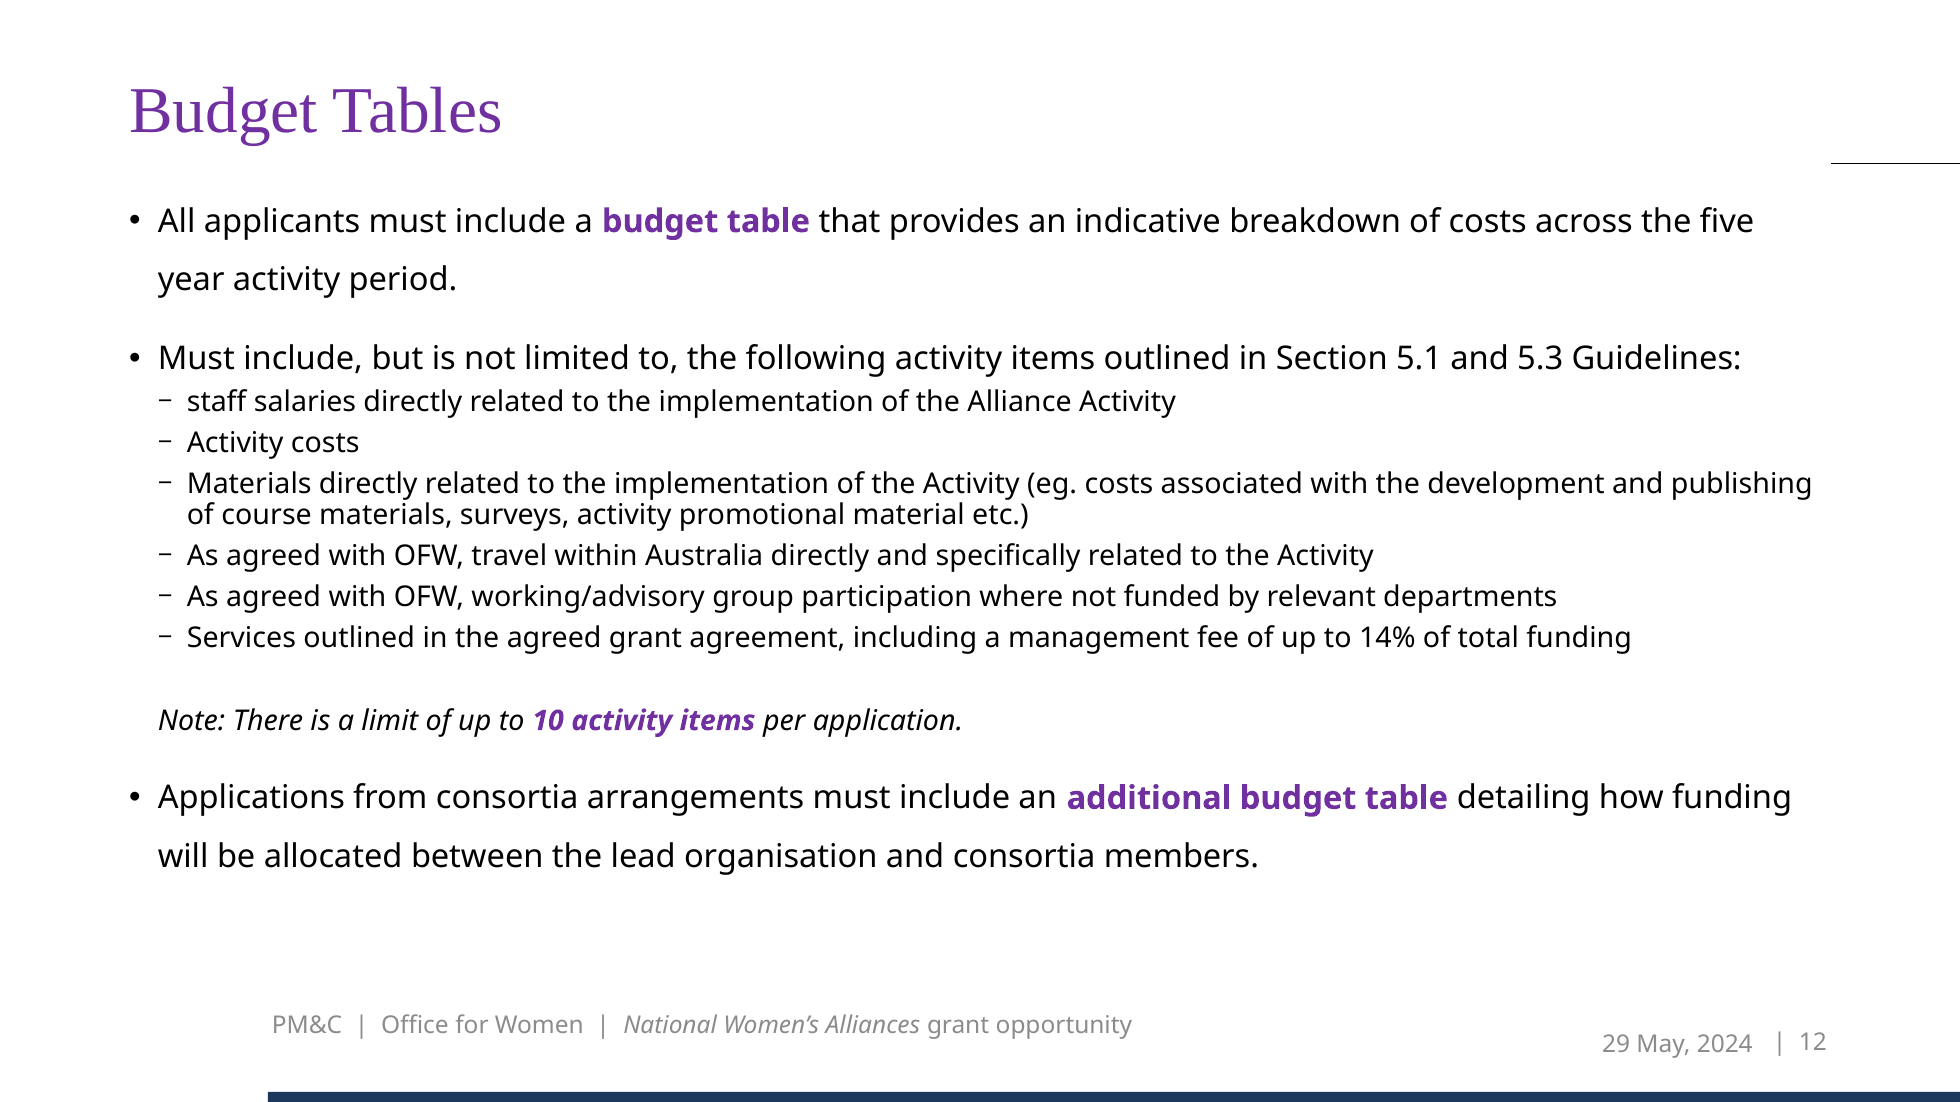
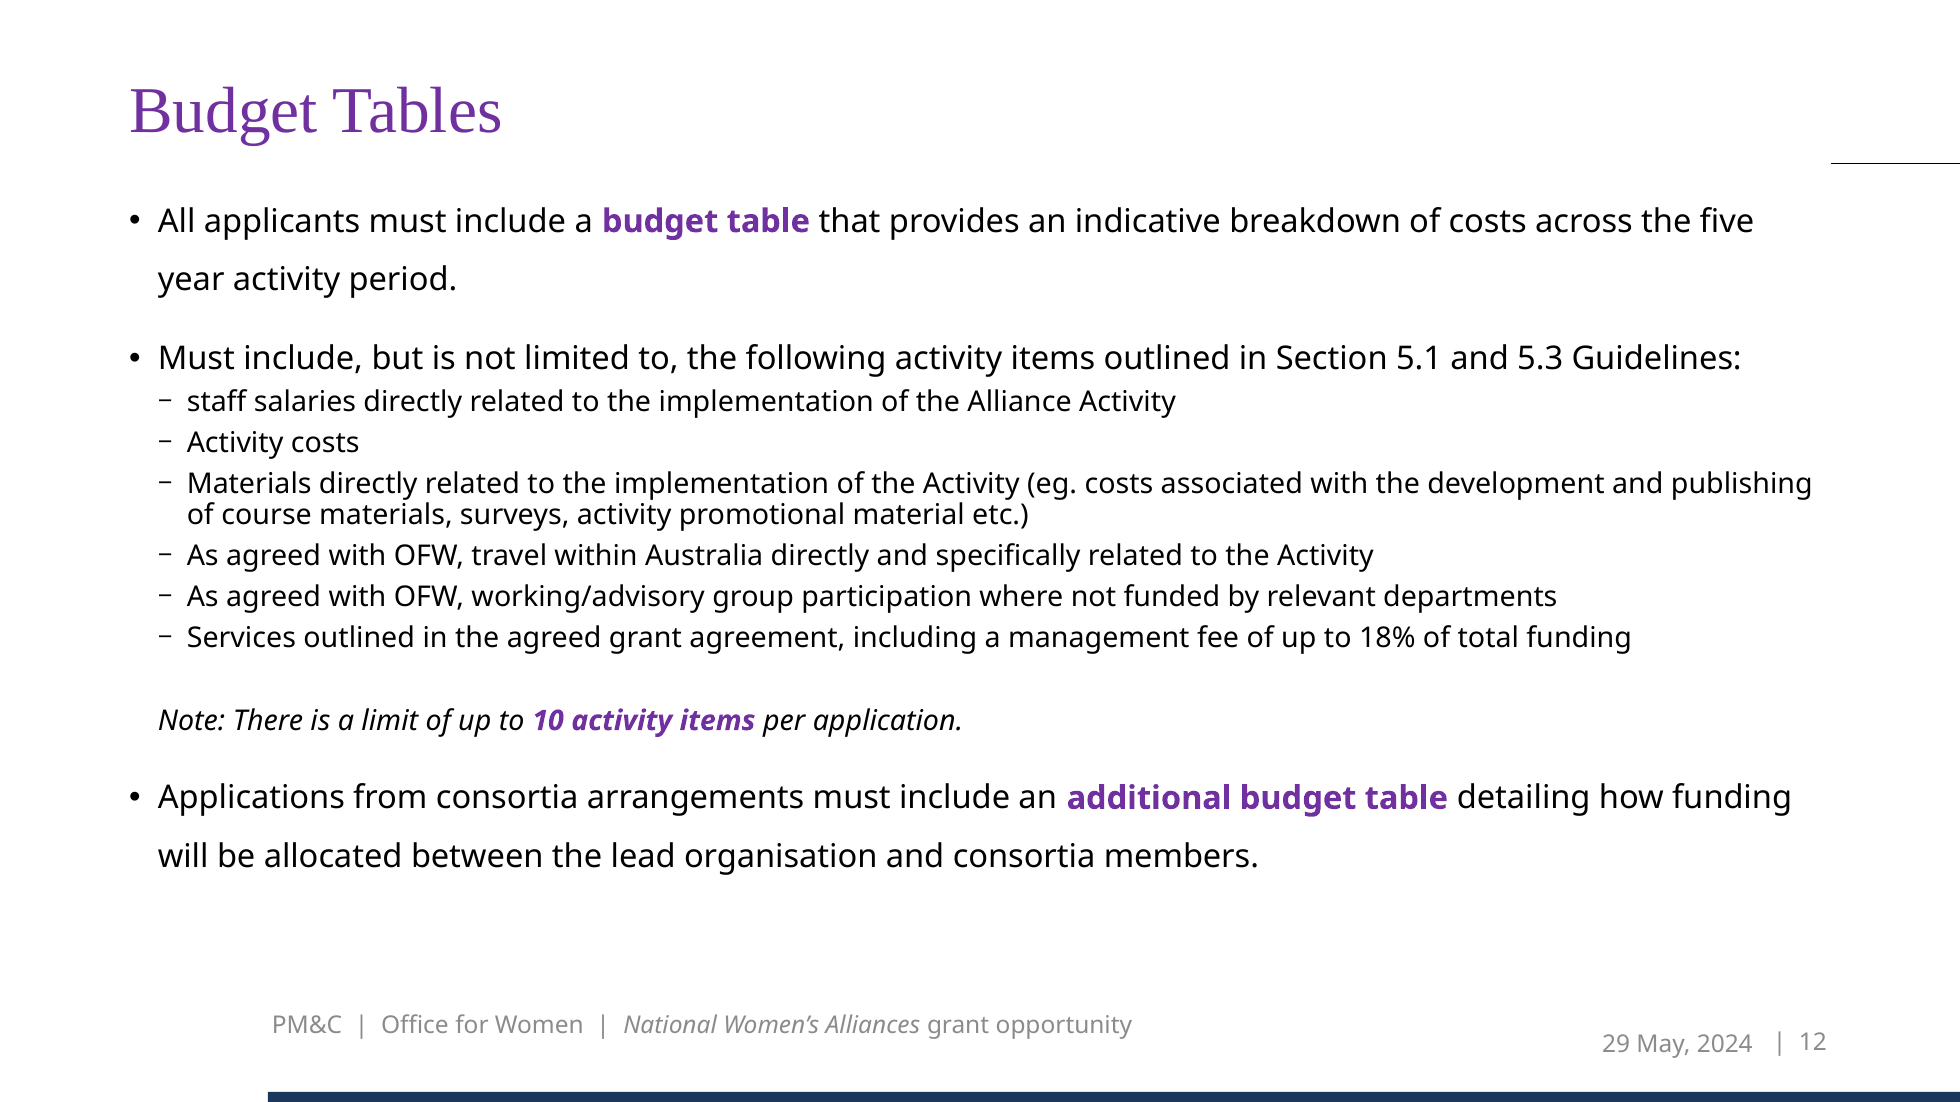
14%: 14% -> 18% (1387, 639)
